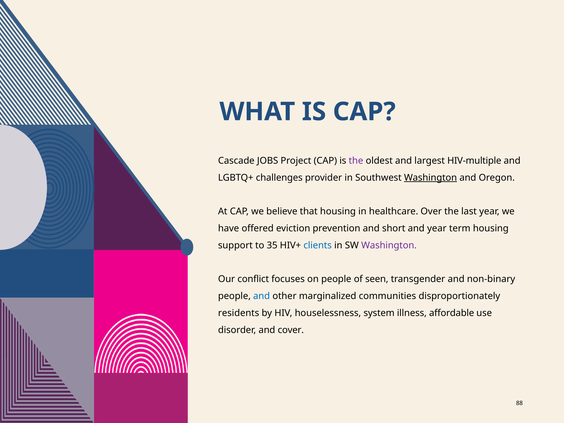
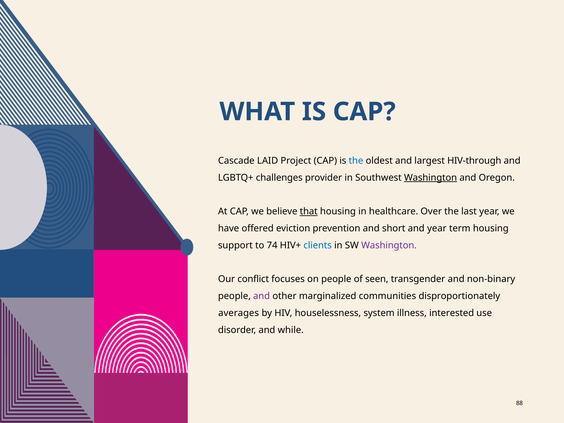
JOBS: JOBS -> LAID (268, 161)
the colour: purple -> blue (356, 161)
HIV-multiple: HIV-multiple -> HIV-through (474, 161)
that underline: none -> present (309, 212)
35: 35 -> 74 (272, 245)
and colour: blue -> purple (262, 296)
residents: residents -> averages (239, 313)
affordable: affordable -> interested (452, 313)
cover: cover -> while (291, 330)
